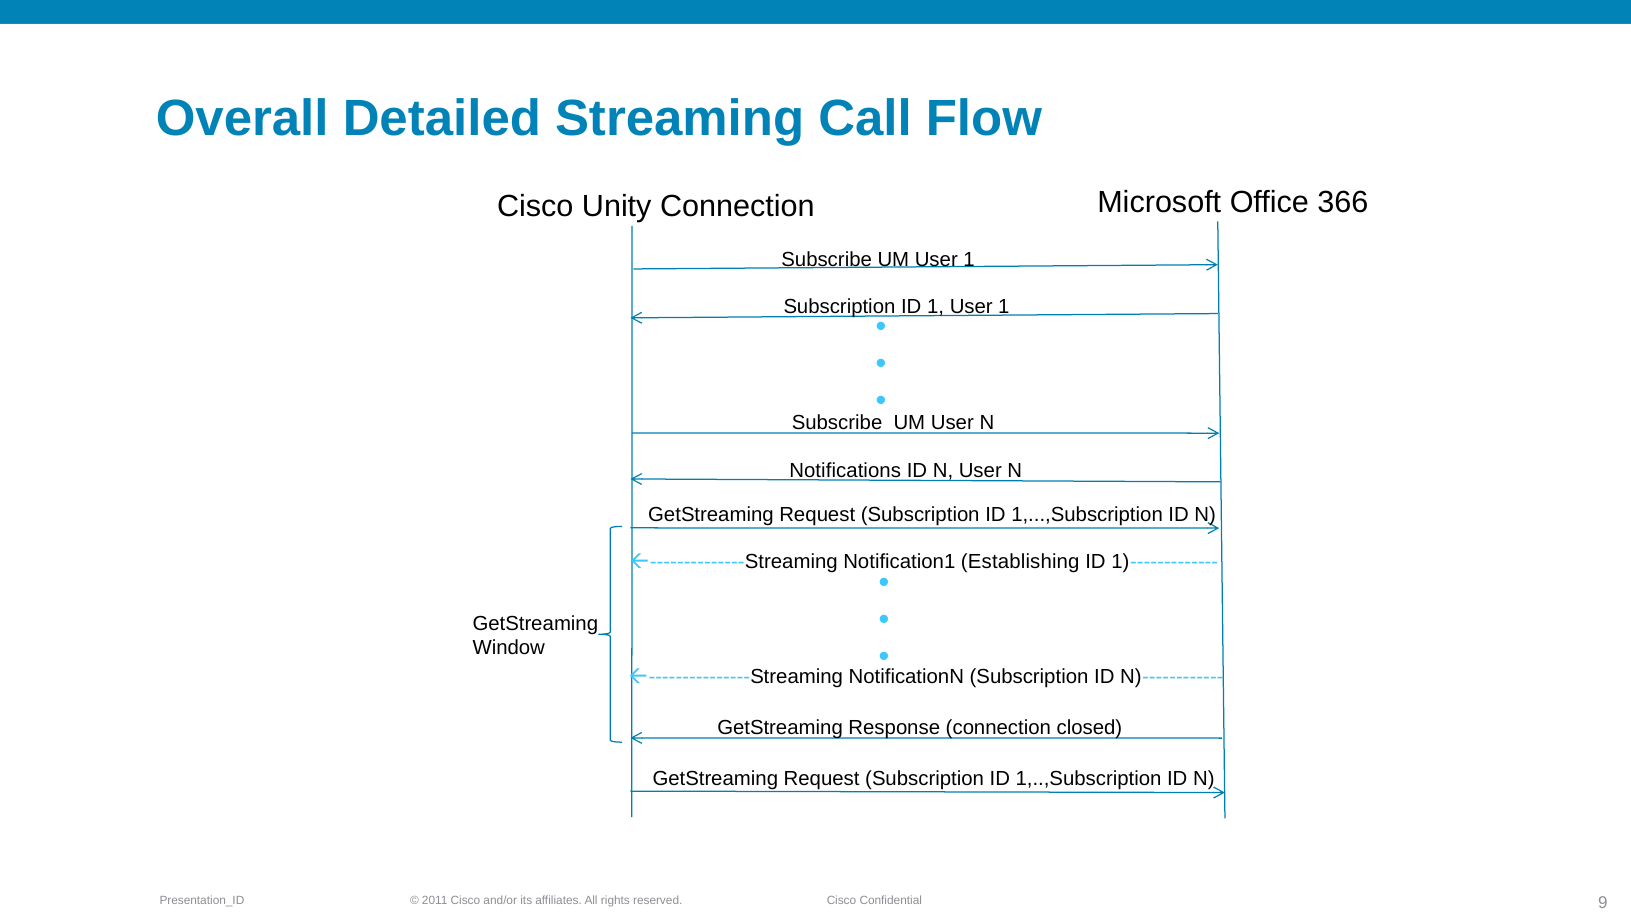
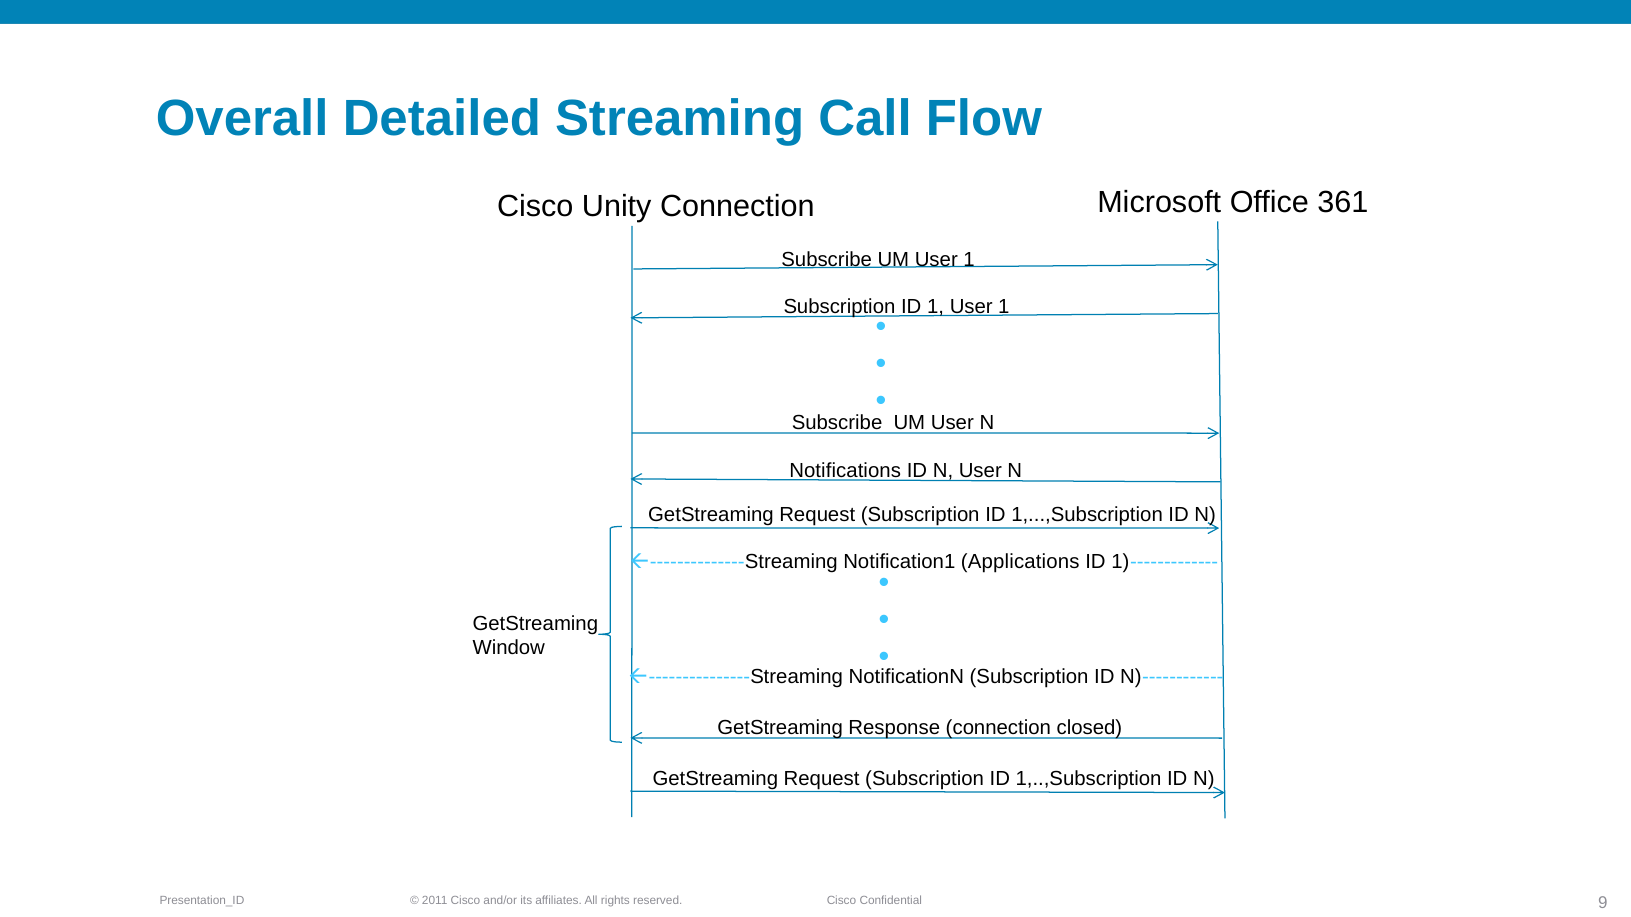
366: 366 -> 361 (1343, 202)
Establishing: Establishing -> Applications (1020, 562)
